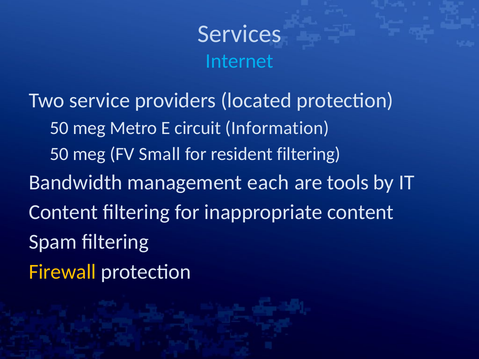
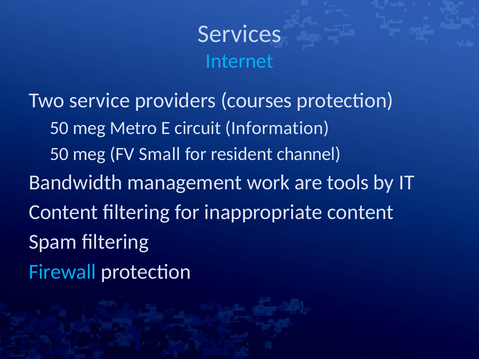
located: located -> courses (256, 100)
resident filtering: filtering -> channel (309, 154)
each: each -> work (268, 182)
Firewall colour: yellow -> light blue (62, 272)
